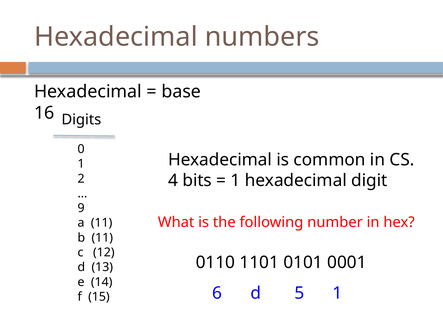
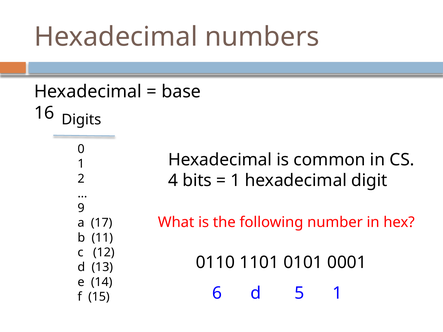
a 11: 11 -> 17 (102, 223)
